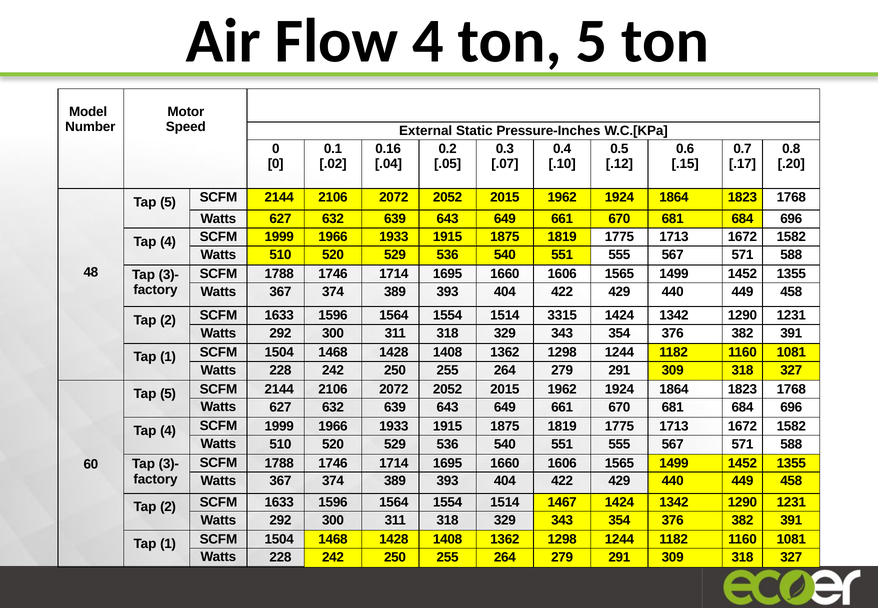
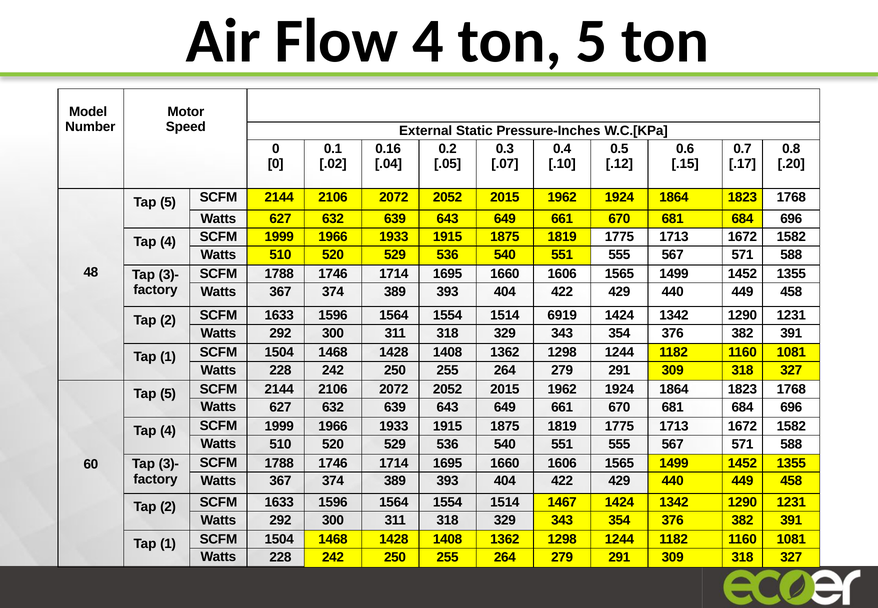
3315: 3315 -> 6919 (562, 315)
